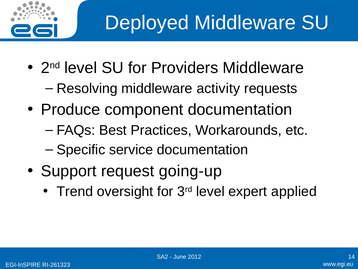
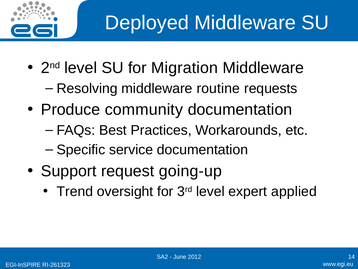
Providers: Providers -> Migration (185, 68)
activity: activity -> routine (218, 88)
component: component -> community (144, 110)
